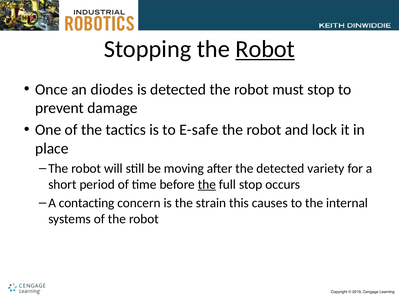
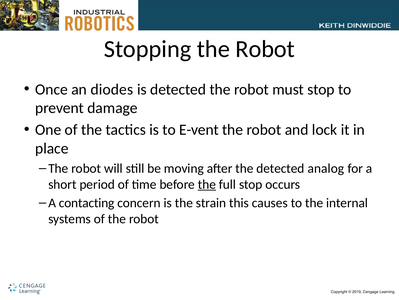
Robot underline: present -> none (265, 49)
E-safe: E-safe -> E-vent (199, 130)
variety: variety -> analog (326, 168)
